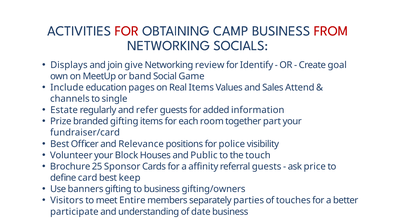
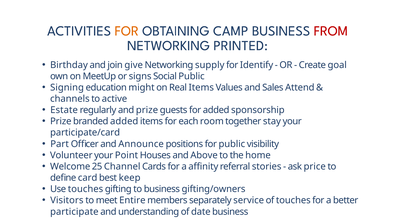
FOR colour: red -> orange (127, 31)
SOCIALS: SOCIALS -> PRINTED (241, 46)
Displays: Displays -> Birthday (69, 65)
review: review -> supply (210, 65)
band: band -> signs (140, 76)
Social Game: Game -> Public (192, 76)
Include: Include -> Signing (67, 88)
pages: pages -> might (142, 88)
single: single -> active (114, 99)
and refer: refer -> prize (147, 110)
information: information -> sponsorship (258, 110)
branded gifting: gifting -> added (124, 121)
part: part -> stay (272, 121)
fundraiser/card: fundraiser/card -> participate/card (85, 133)
Best: Best -> Part (60, 144)
Relevance: Relevance -> Announce (141, 144)
for police: police -> public (232, 144)
Block: Block -> Point (126, 155)
Public: Public -> Above (204, 155)
touch: touch -> home (258, 155)
Brochure: Brochure -> Welcome (70, 167)
Sponsor: Sponsor -> Channel (122, 167)
referral guests: guests -> stories (267, 167)
Use banners: banners -> touches (85, 189)
parties: parties -> service (249, 201)
